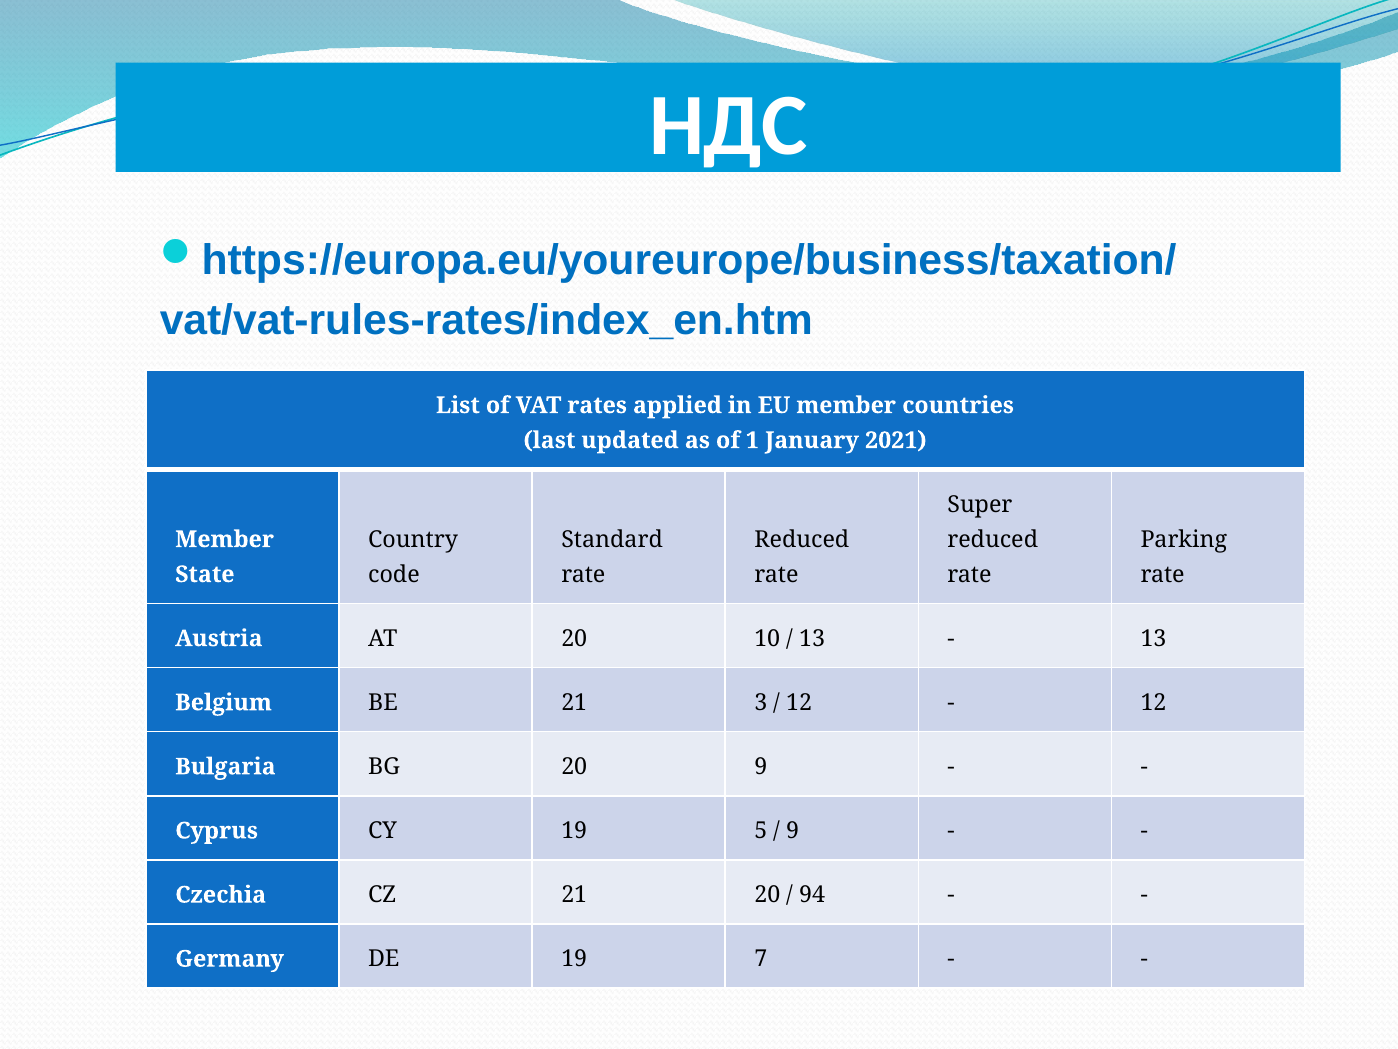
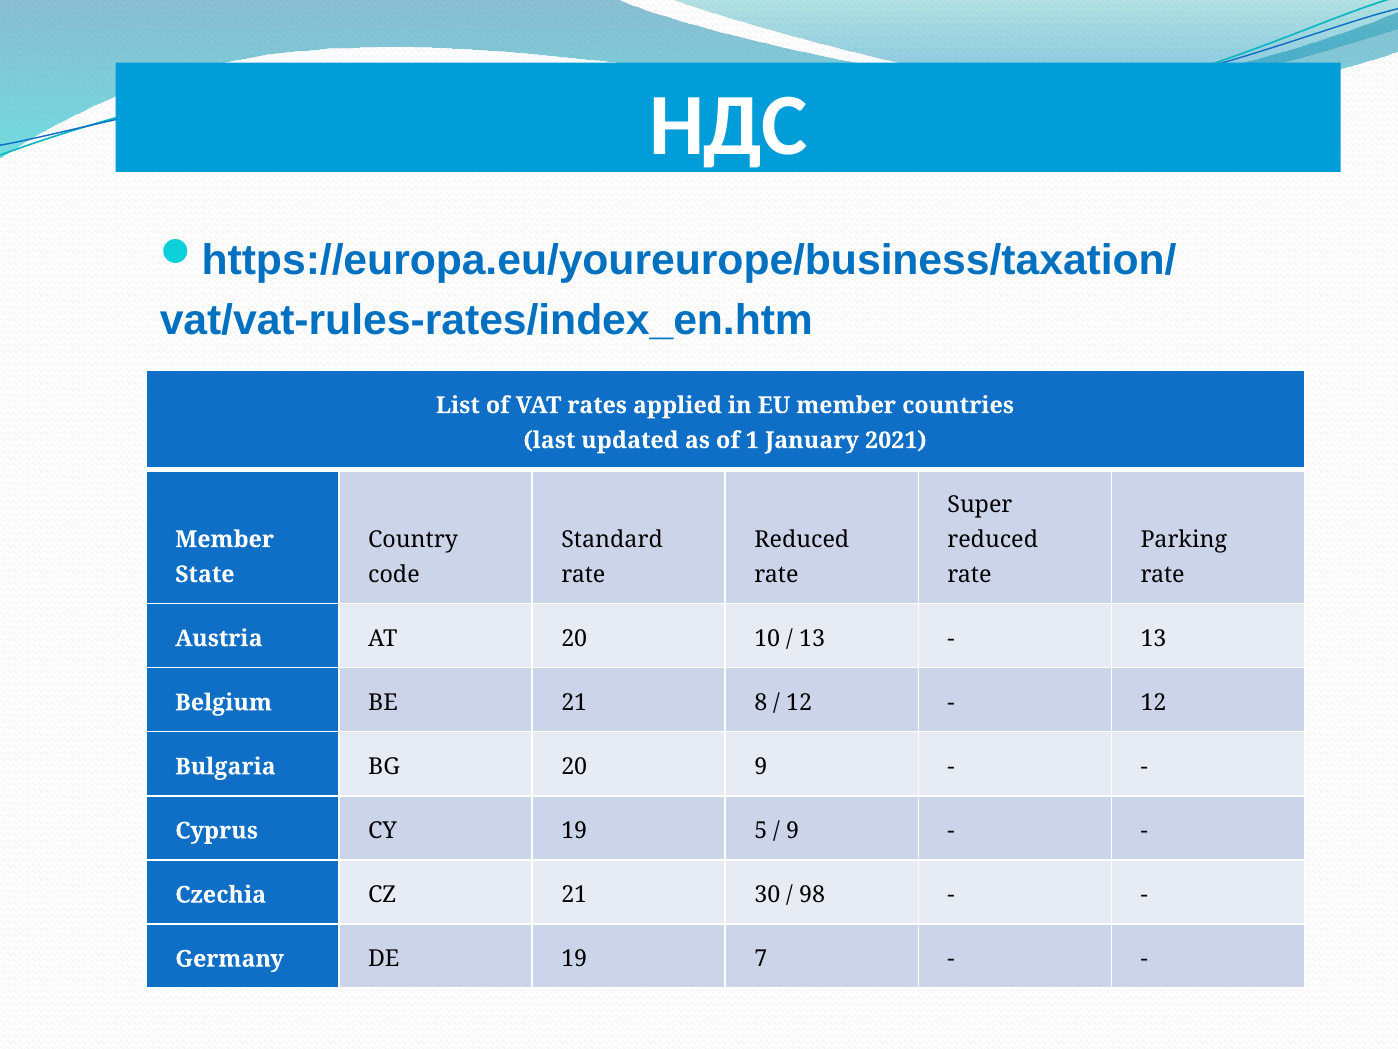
3: 3 -> 8 (761, 702)
21 20: 20 -> 30 (767, 894)
94: 94 -> 98 (812, 894)
